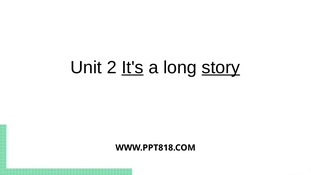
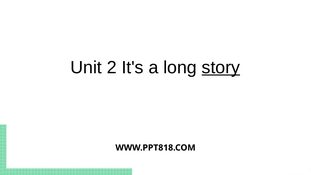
It's underline: present -> none (133, 67)
